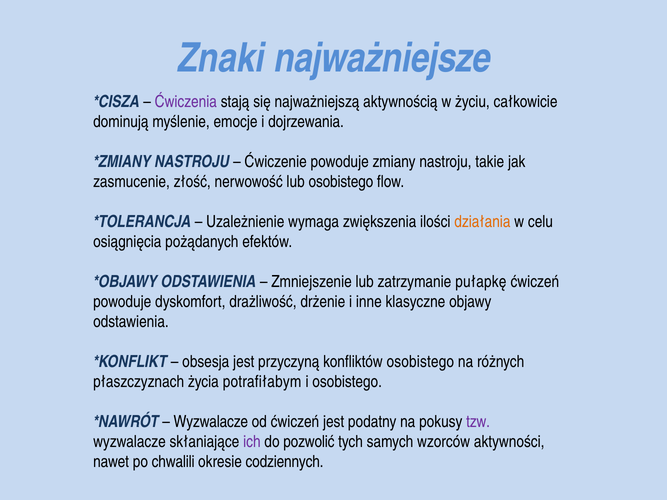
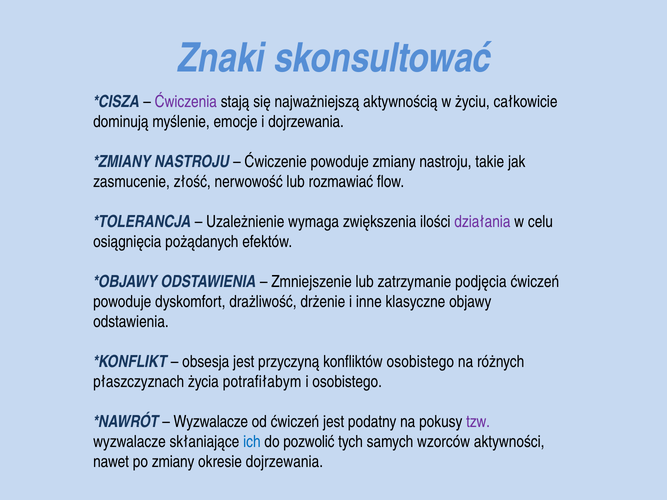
najważniejsze: najważniejsze -> skonsultować (382, 58)
lub osobistego: osobistego -> rozmawiać (341, 182)
działania colour: orange -> purple (482, 222)
pułapkę: pułapkę -> podjęcia (481, 282)
ich colour: purple -> blue (252, 442)
po chwalili: chwalili -> zmiany (173, 462)
okresie codziennych: codziennych -> dojrzewania (284, 462)
